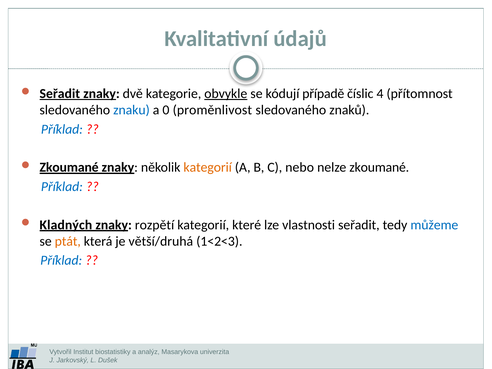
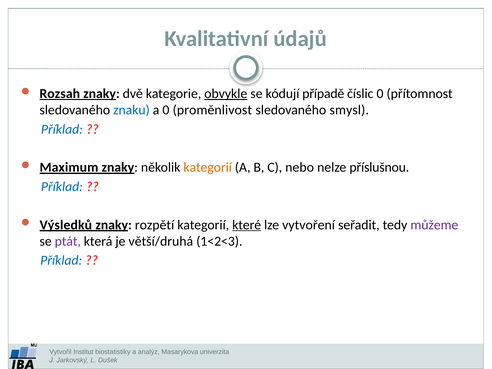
Seřadit: Seřadit -> Rozsah (60, 94)
číslic 4: 4 -> 0 (380, 94)
znaků: znaků -> smysl (349, 110)
Zkoumané: Zkoumané -> Maximum (69, 167)
nelze zkoumané: zkoumané -> příslušnou (379, 167)
Kladných: Kladných -> Výsledků (66, 225)
které underline: none -> present (247, 225)
vlastnosti: vlastnosti -> vytvoření (309, 225)
můžeme colour: blue -> purple (434, 225)
ptát colour: orange -> purple (68, 241)
